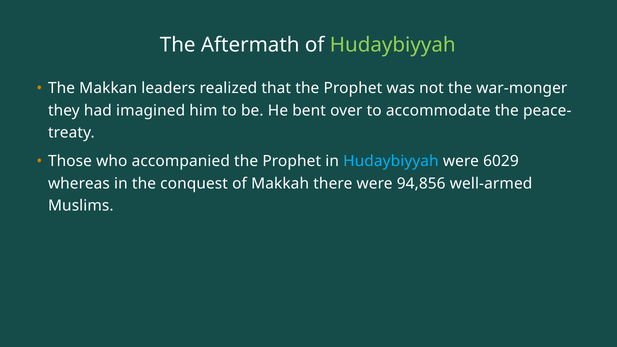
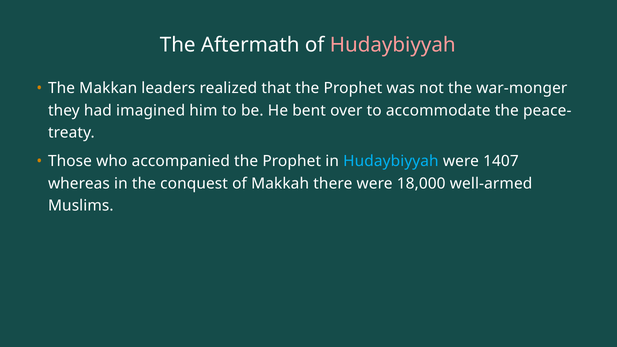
Hudaybiyyah colour: light green -> pink (393, 45)
6029: 6029 -> 1407 (501, 161)
94,856: 94,856 -> 18,000 (421, 184)
